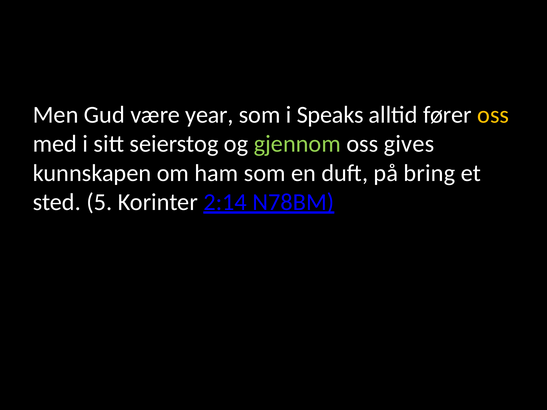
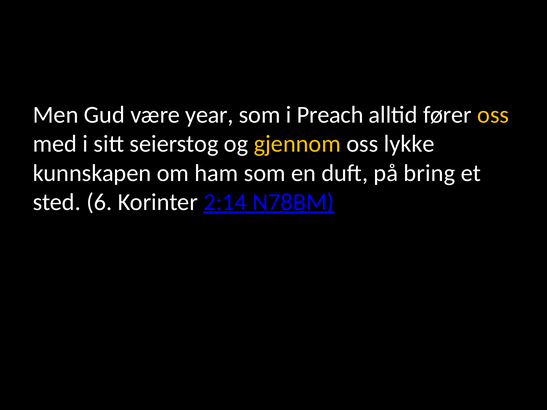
Speaks: Speaks -> Preach (330, 115)
gjennom colour: light green -> yellow (297, 144)
gives: gives -> lykke (409, 144)
5: 5 -> 6 (99, 202)
